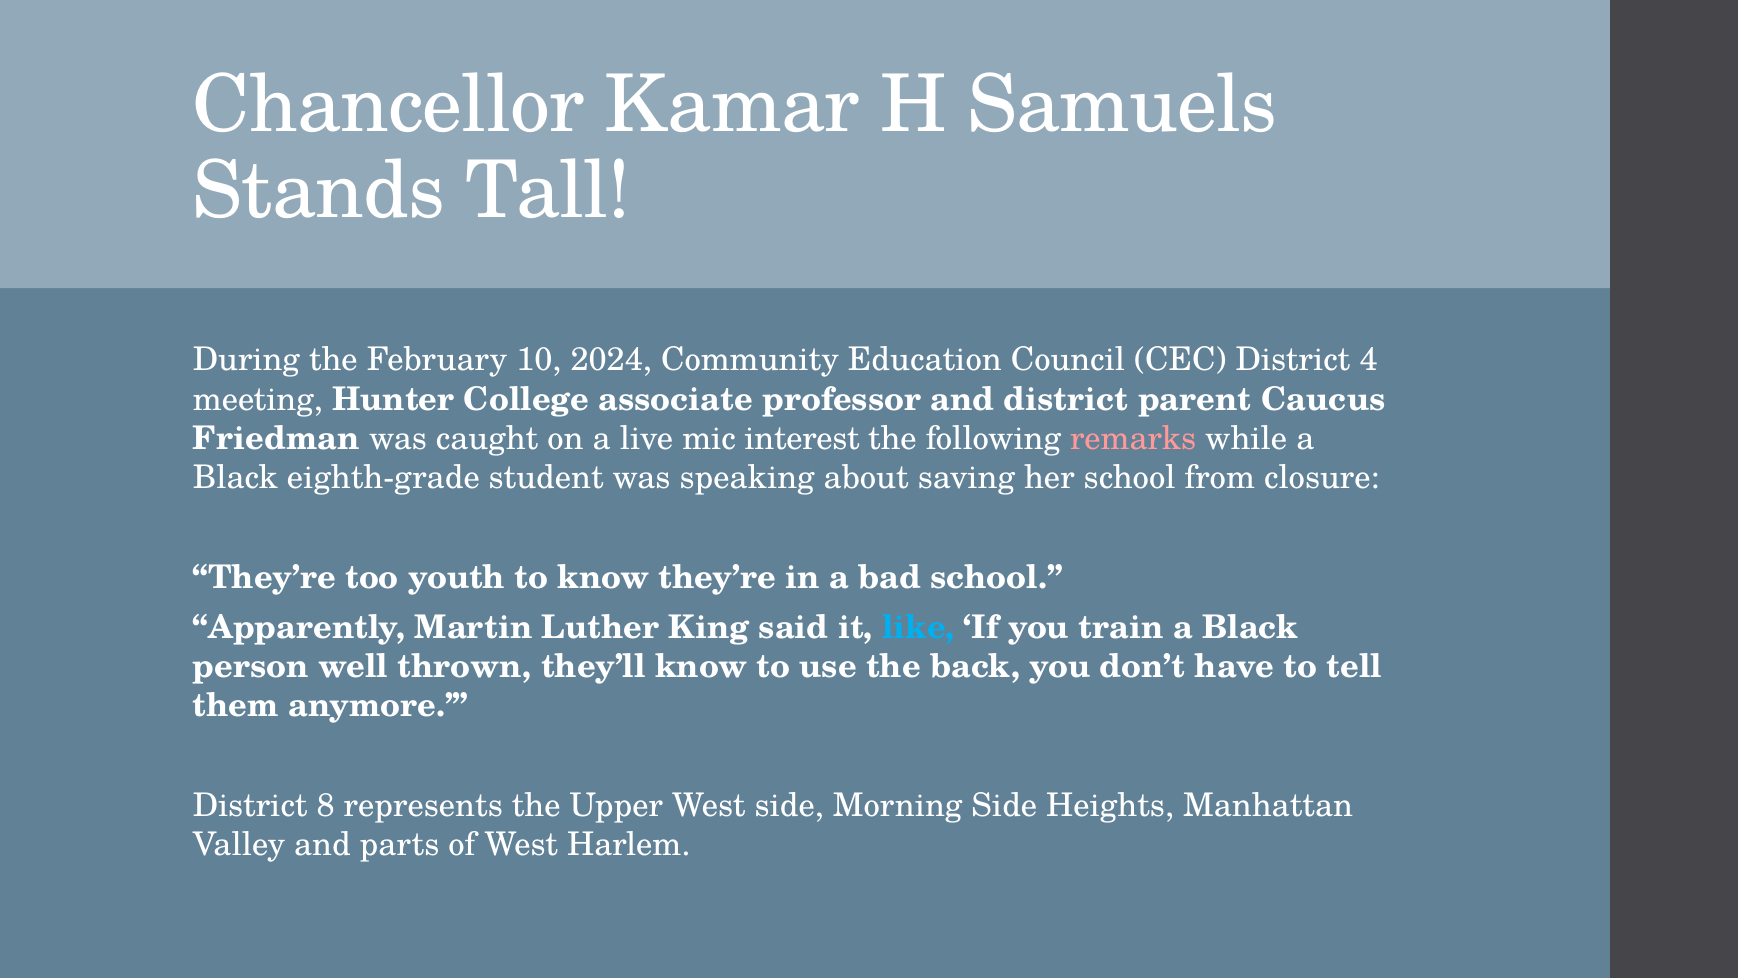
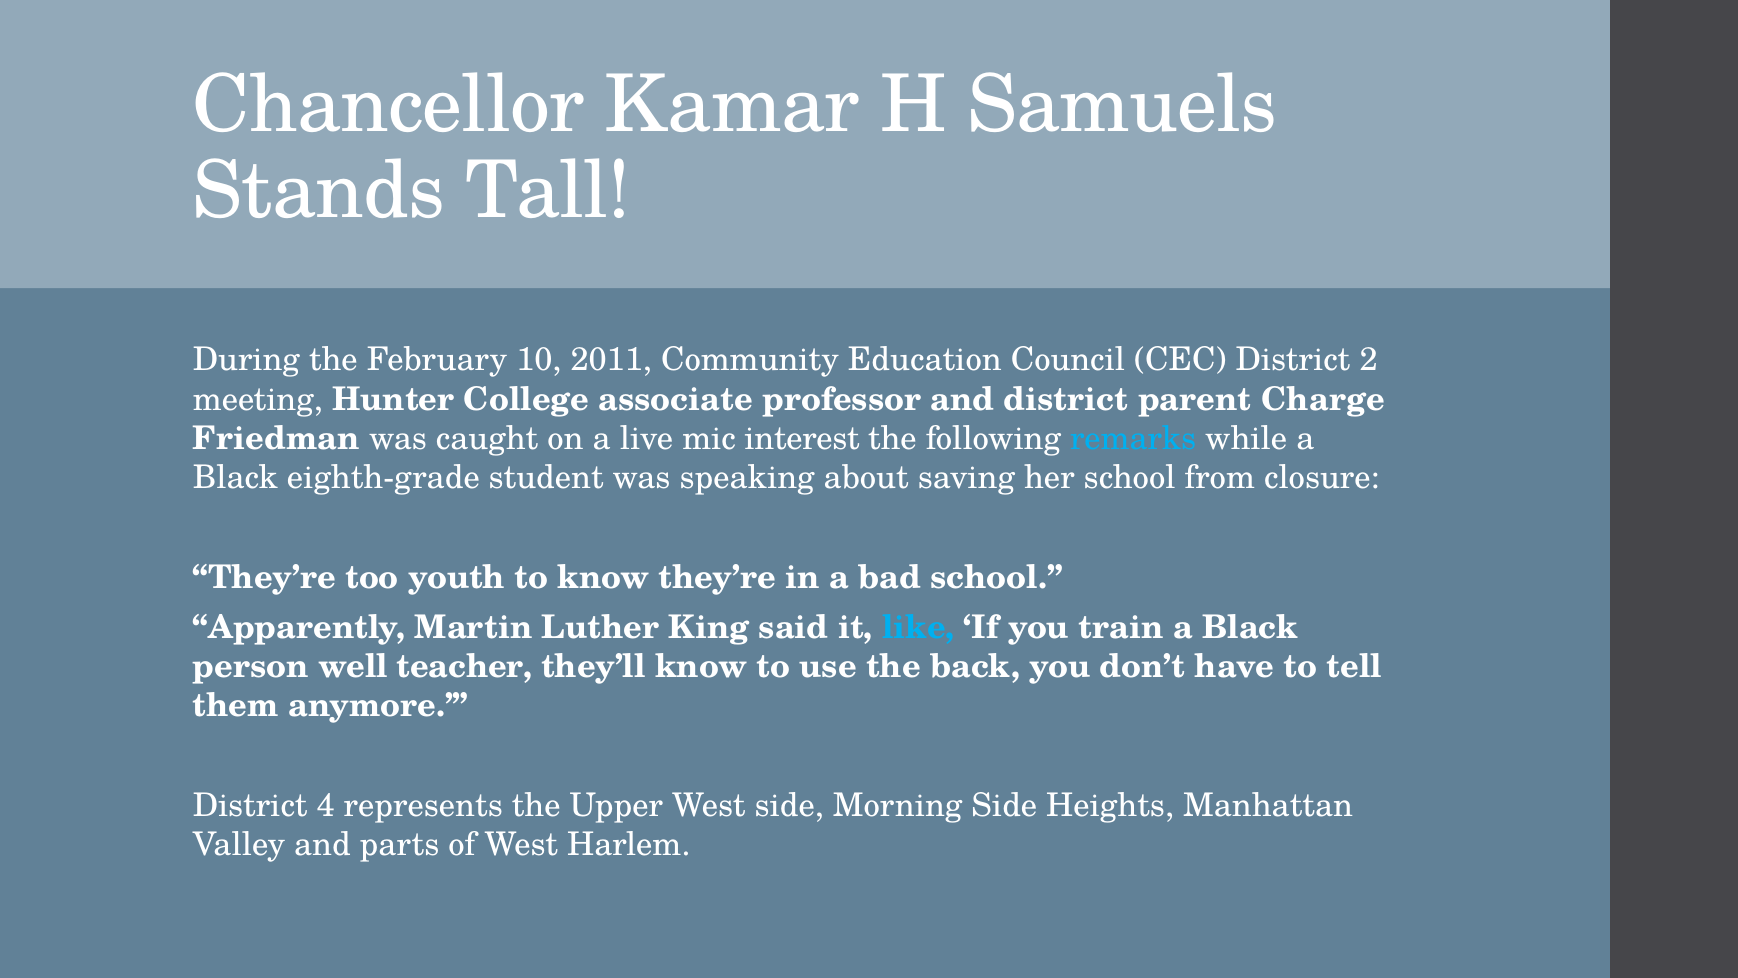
2024: 2024 -> 2011 (611, 360)
4: 4 -> 2 (1369, 360)
Caucus: Caucus -> Charge (1323, 399)
remarks colour: pink -> light blue (1133, 438)
thrown: thrown -> teacher (465, 666)
8: 8 -> 4 (326, 806)
